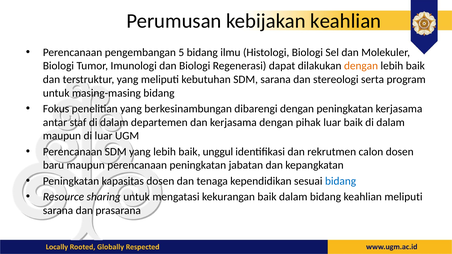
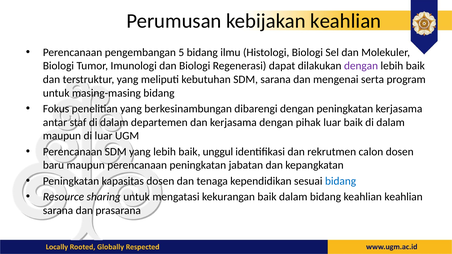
dengan colour: orange -> purple (361, 66)
stereologi: stereologi -> mengenai (336, 80)
keahlian meliputi: meliputi -> keahlian (404, 197)
